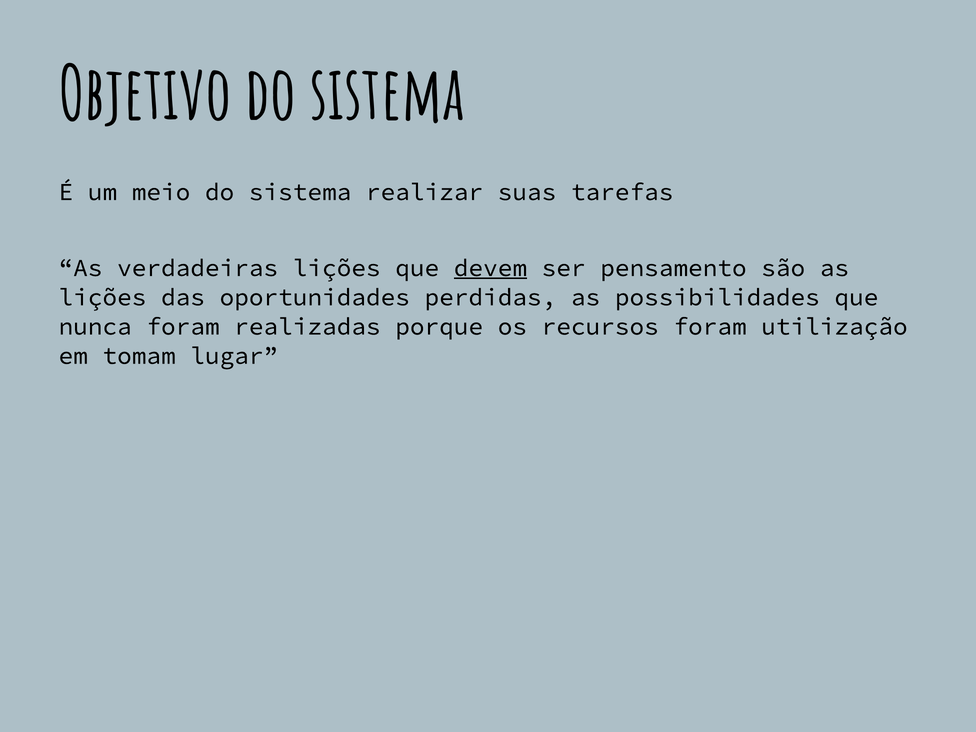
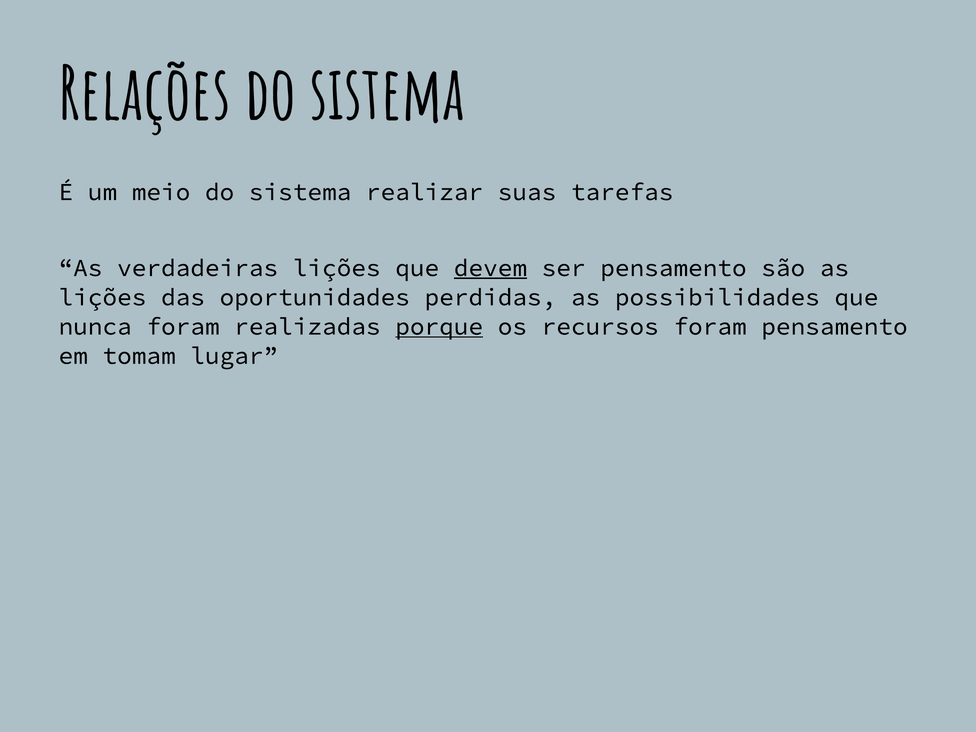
Objetivo: Objetivo -> Relações (145, 95)
porque underline: none -> present (439, 327)
foram utilização: utilização -> pensamento (834, 327)
